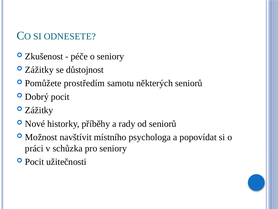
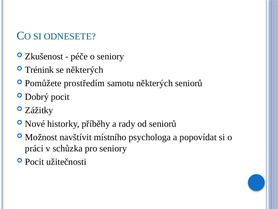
Zážitky: Zážitky -> Trénink (39, 70)
se důstojnost: důstojnost -> některých (85, 70)
